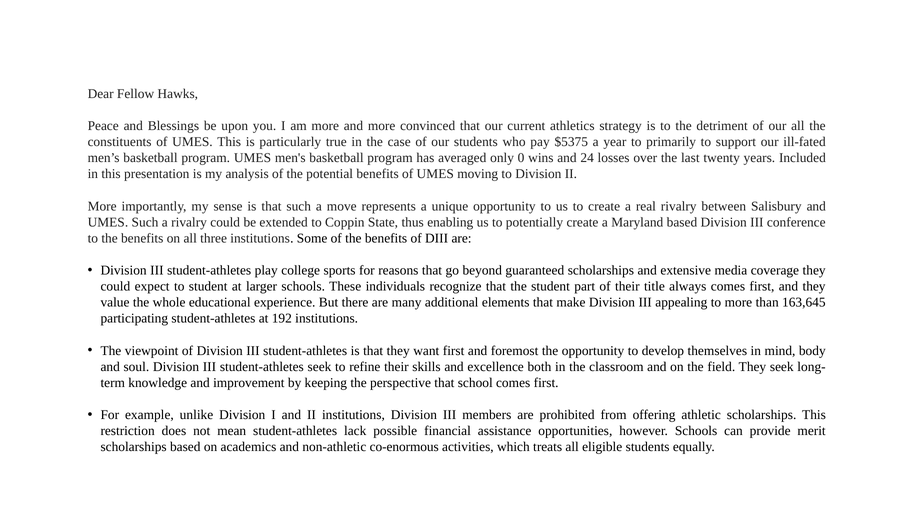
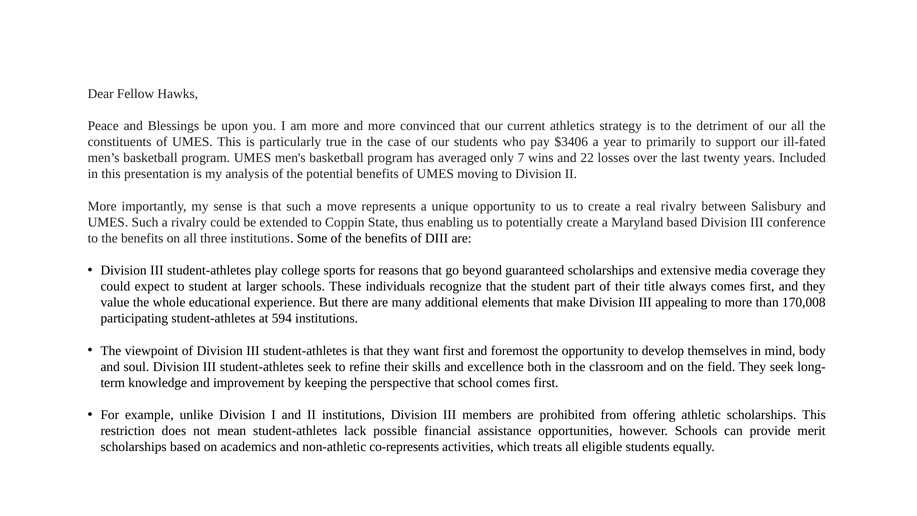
$5375: $5375 -> $3406 (571, 142)
0: 0 -> 7 (521, 158)
24: 24 -> 22 (587, 158)
163,645: 163,645 -> 170,008 (804, 302)
192: 192 -> 594 (282, 318)
co-enormous: co-enormous -> co-represents (404, 447)
